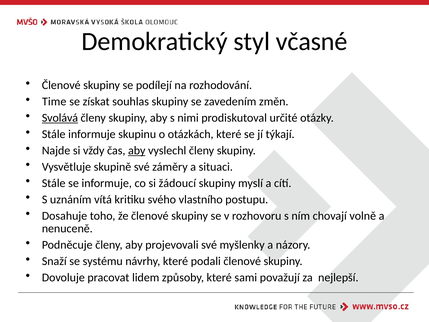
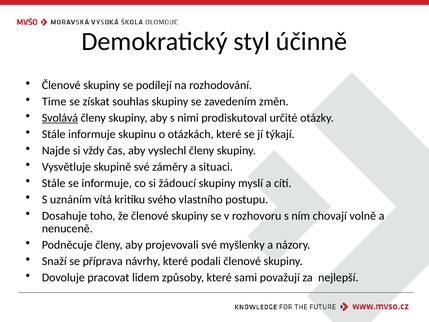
včasné: včasné -> účinně (312, 42)
aby underline: present -> none (137, 150)
systému: systému -> příprava (103, 261)
